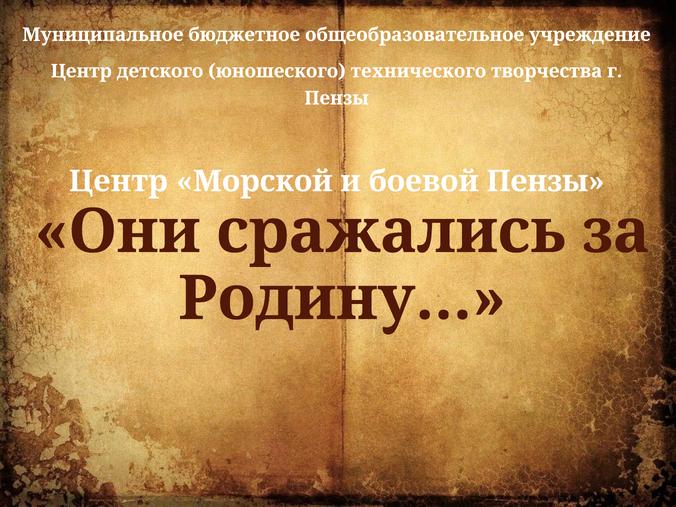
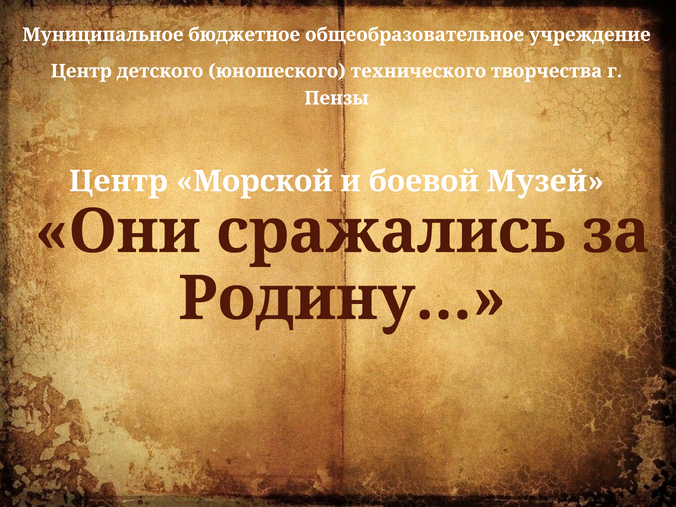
боевой Пензы: Пензы -> Музей (545, 181)
